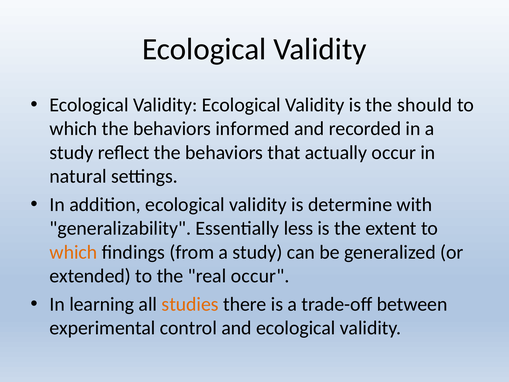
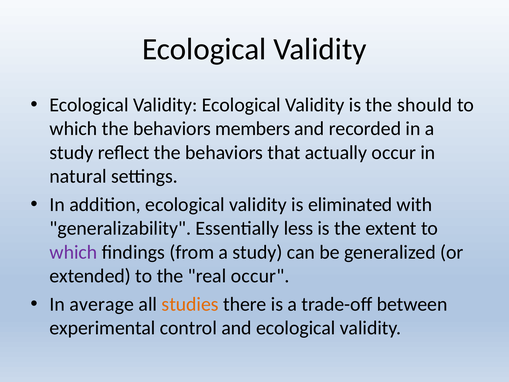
informed: informed -> members (253, 129)
determine: determine -> eliminated (350, 204)
which colour: orange -> purple (74, 252)
learning: learning -> average (102, 304)
